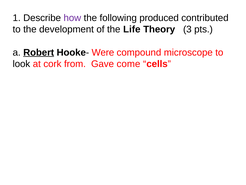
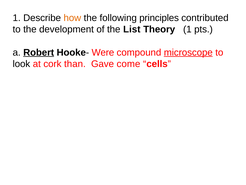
how colour: purple -> orange (72, 18)
produced: produced -> principles (159, 18)
Life: Life -> List (132, 29)
Theory 3: 3 -> 1 (187, 29)
microscope underline: none -> present (188, 52)
from: from -> than (75, 64)
